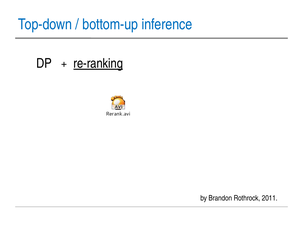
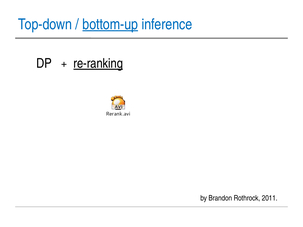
bottom-up underline: none -> present (110, 24)
